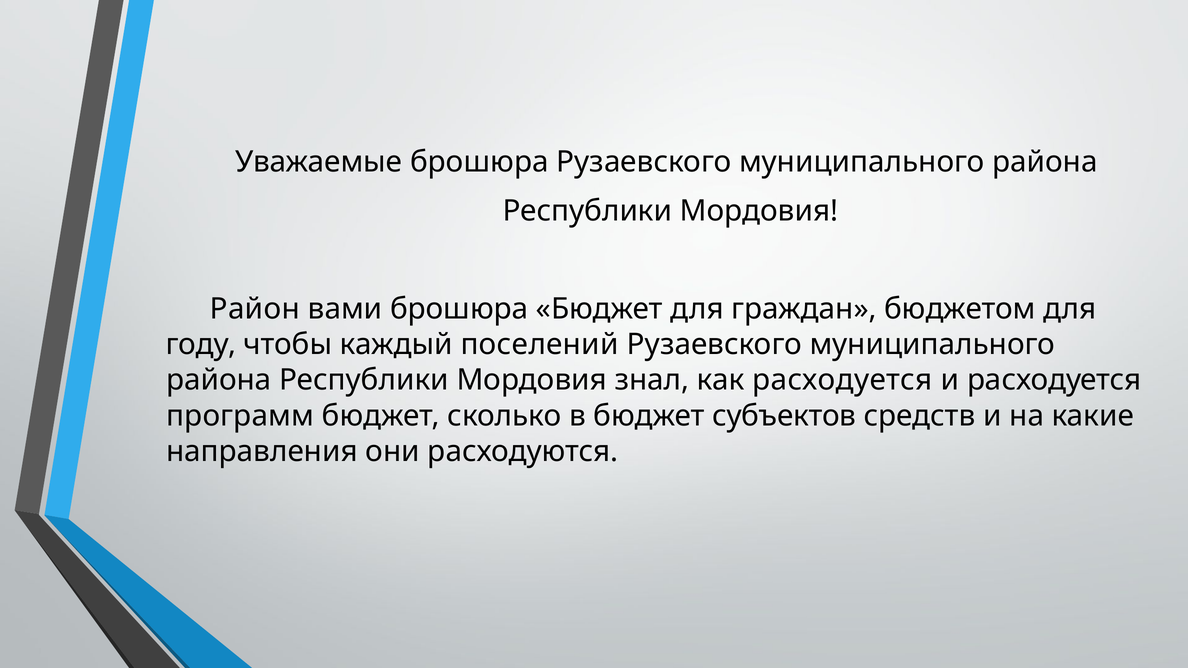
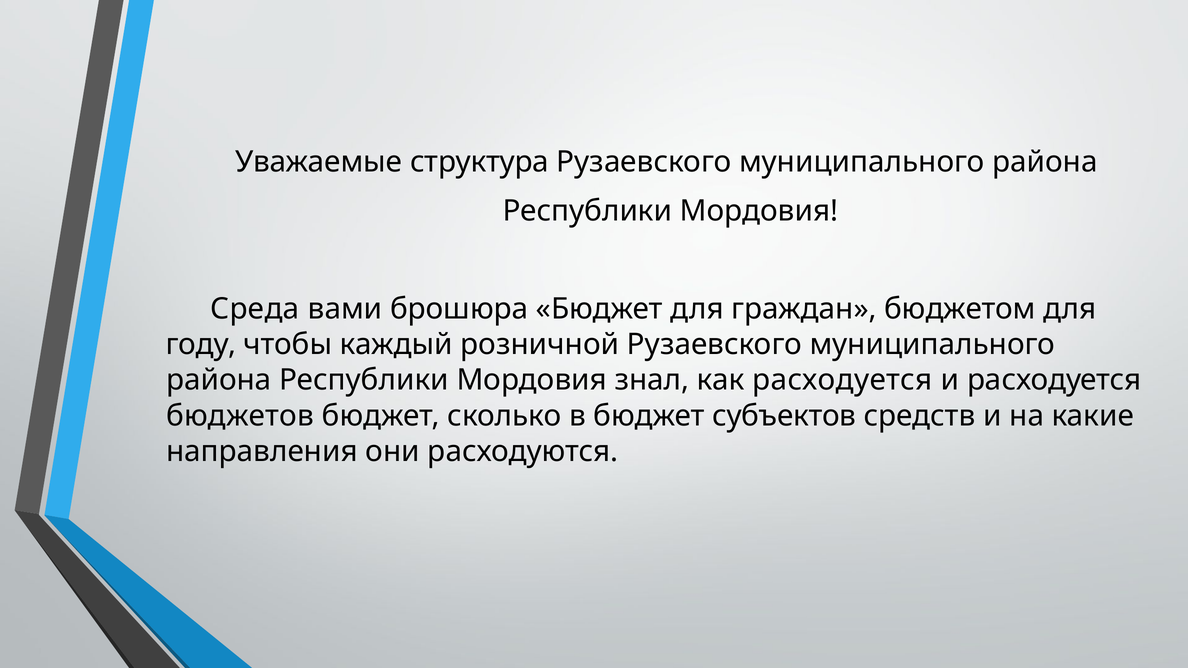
Уважаемые брошюра: брошюра -> структура (480, 162)
Район: Район -> Среда (255, 309)
поселений: поселений -> розничной (540, 345)
программ: программ -> бюджетов (240, 416)
